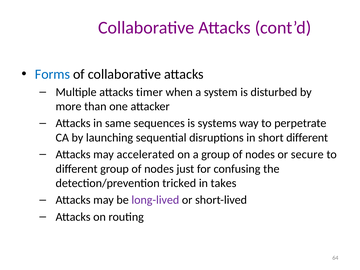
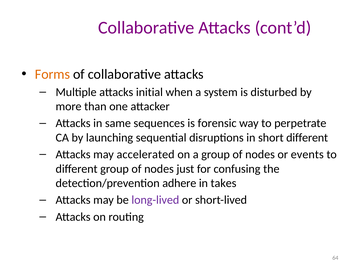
Forms colour: blue -> orange (52, 74)
timer: timer -> initial (149, 92)
systems: systems -> forensic (217, 123)
secure: secure -> events (307, 154)
tricked: tricked -> adhere (179, 183)
